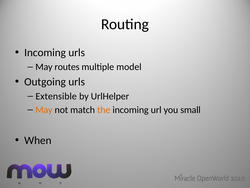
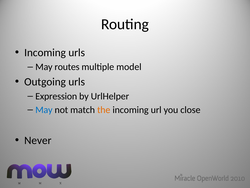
Extensible: Extensible -> Expression (56, 96)
May colour: orange -> blue (44, 110)
small: small -> close (190, 110)
When: When -> Never (38, 140)
